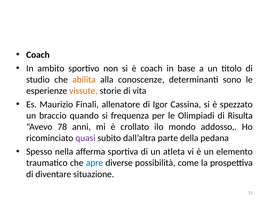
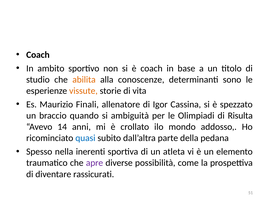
frequenza: frequenza -> ambiguità (130, 115)
78: 78 -> 14 (62, 127)
quasi colour: purple -> blue (85, 138)
afferma: afferma -> inerenti (90, 151)
apre colour: blue -> purple (94, 163)
situazione: situazione -> rassicurati (94, 174)
